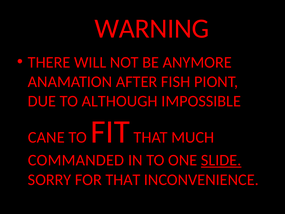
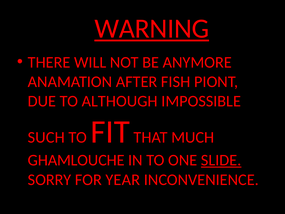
WARNING underline: none -> present (152, 29)
CANE: CANE -> SUCH (46, 137)
COMMANDED: COMMANDED -> GHAMLOUCHE (76, 160)
FOR THAT: THAT -> YEAR (123, 179)
